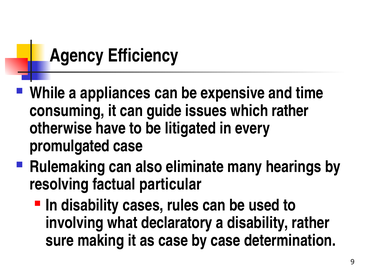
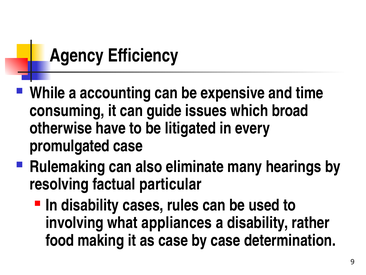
appliances: appliances -> accounting (115, 93)
which rather: rather -> broad (290, 110)
declaratory: declaratory -> appliances (177, 222)
sure: sure -> food (60, 240)
